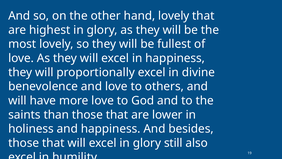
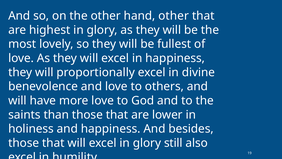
hand lovely: lovely -> other (174, 16)
